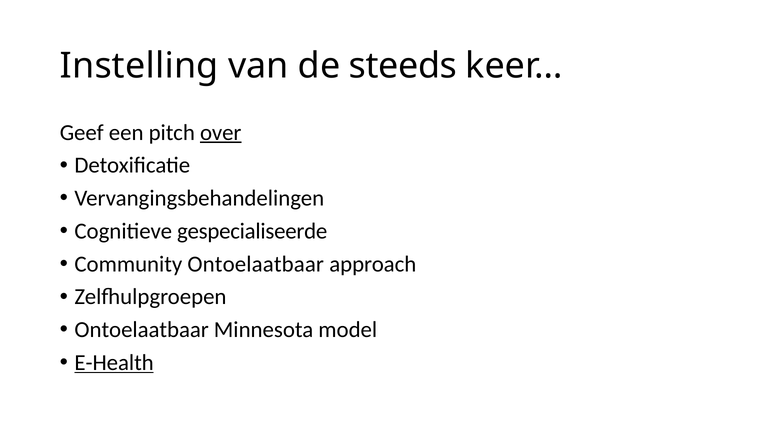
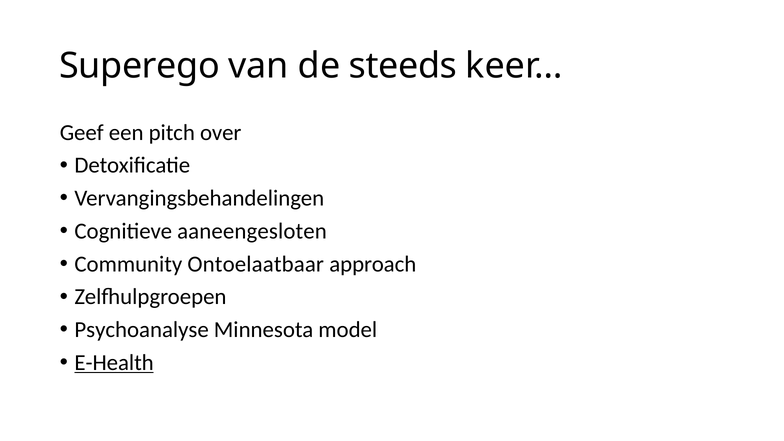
Instelling: Instelling -> Superego (139, 66)
over underline: present -> none (221, 133)
gespecialiseerde: gespecialiseerde -> aaneengesloten (252, 231)
Ontoelaatbaar: Ontoelaatbaar -> Psychoanalyse (142, 330)
